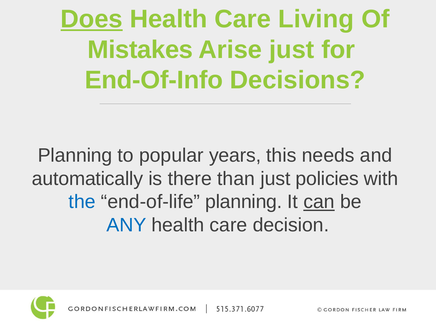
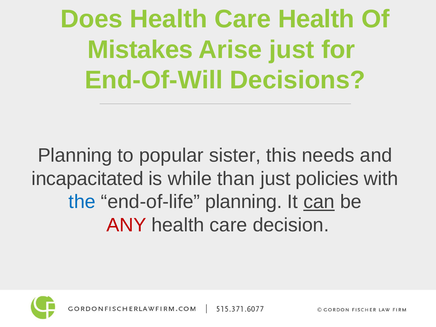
Does underline: present -> none (92, 19)
Care Living: Living -> Health (316, 19)
End-Of-Info: End-Of-Info -> End-Of-Will (154, 80)
years: years -> sister (235, 155)
automatically: automatically -> incapacitated (88, 179)
there: there -> while (190, 179)
ANY colour: blue -> red (126, 225)
